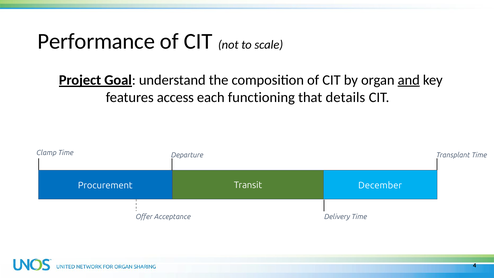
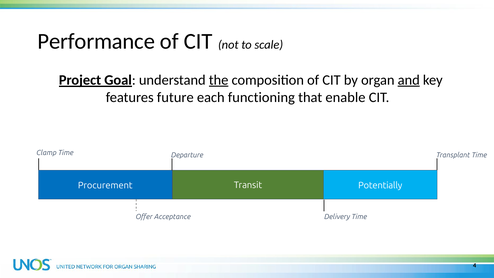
the underline: none -> present (219, 80)
access: access -> future (175, 97)
details: details -> enable (345, 97)
December: December -> Potentially (380, 185)
